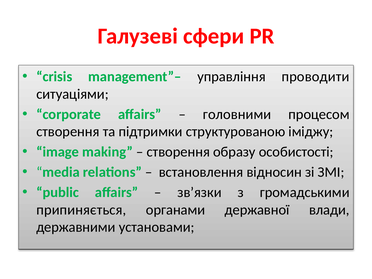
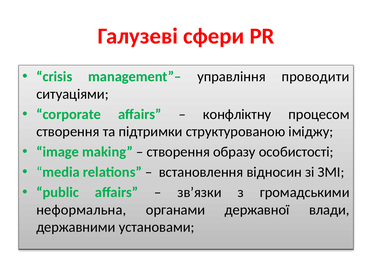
головними: головними -> конфліктну (237, 114)
припиняється: припиняється -> неформальна (81, 210)
